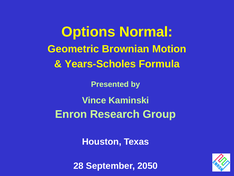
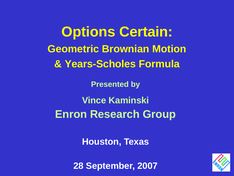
Normal: Normal -> Certain (146, 32)
2050: 2050 -> 2007 (148, 166)
